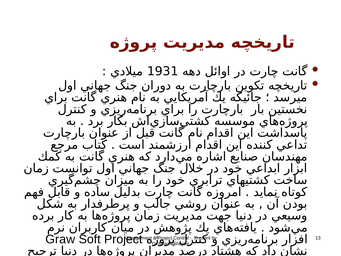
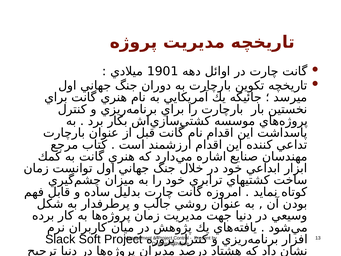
1931: 1931 -> 1901 (163, 71)
Graw: Graw -> Slack (60, 239)
